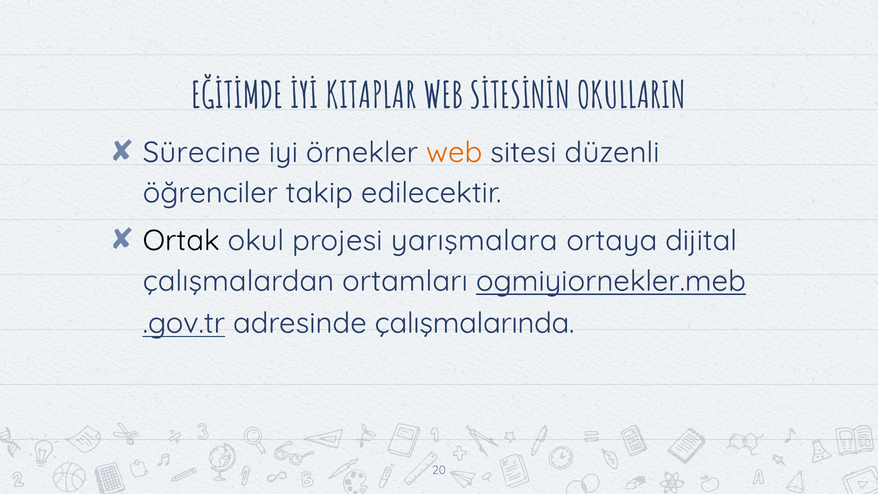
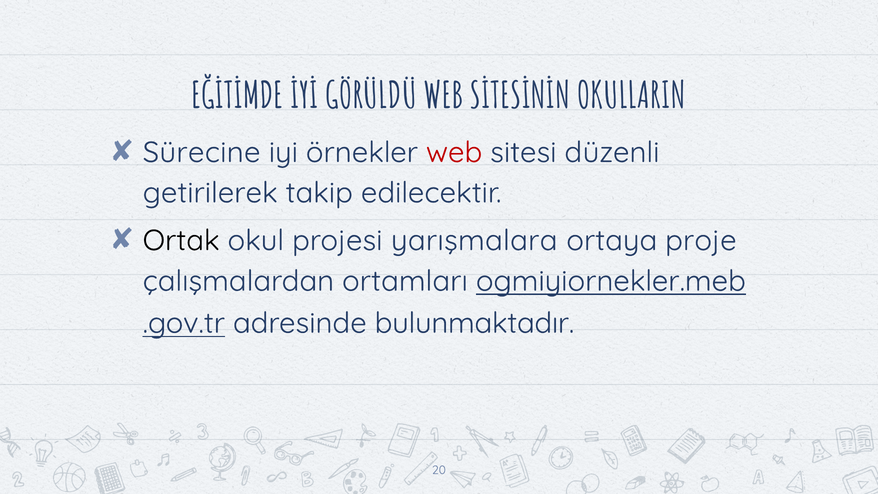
KITAPLAR: KITAPLAR -> GÖRÜLDÜ (371, 96)
web colour: orange -> red (454, 152)
öğrenciler: öğrenciler -> getirilerek (210, 193)
dijital: dijital -> proje (701, 240)
çalışmalarında: çalışmalarında -> bulunmaktadır (474, 323)
